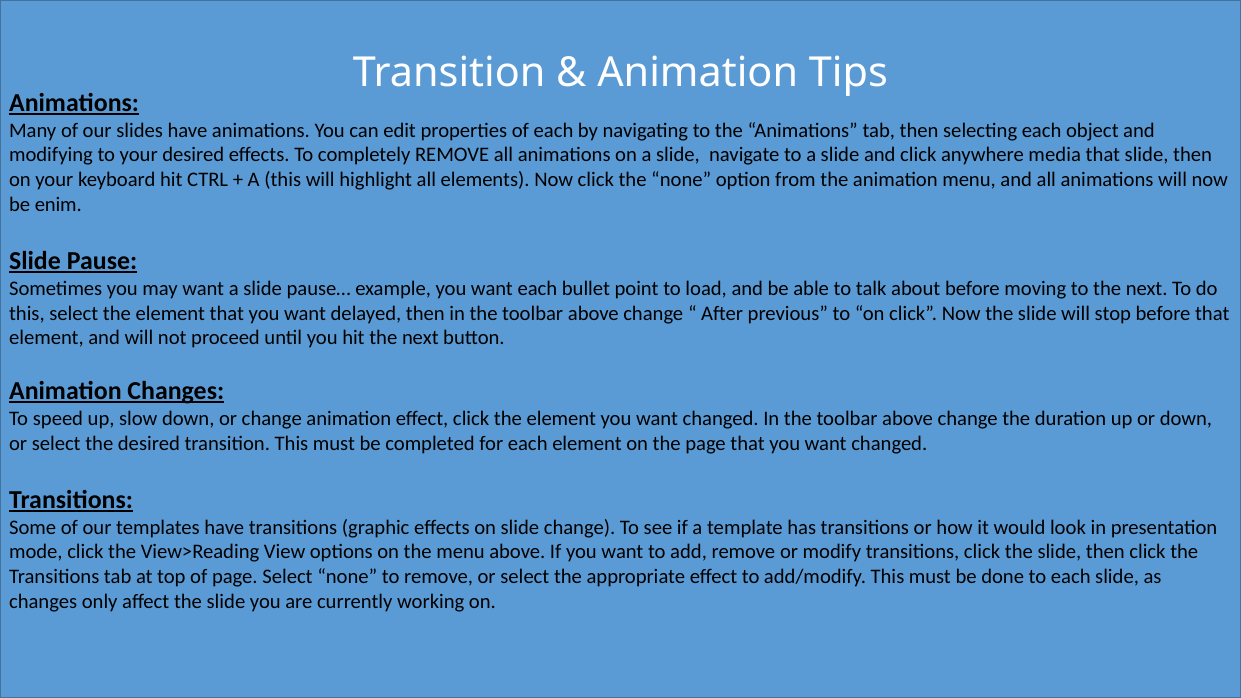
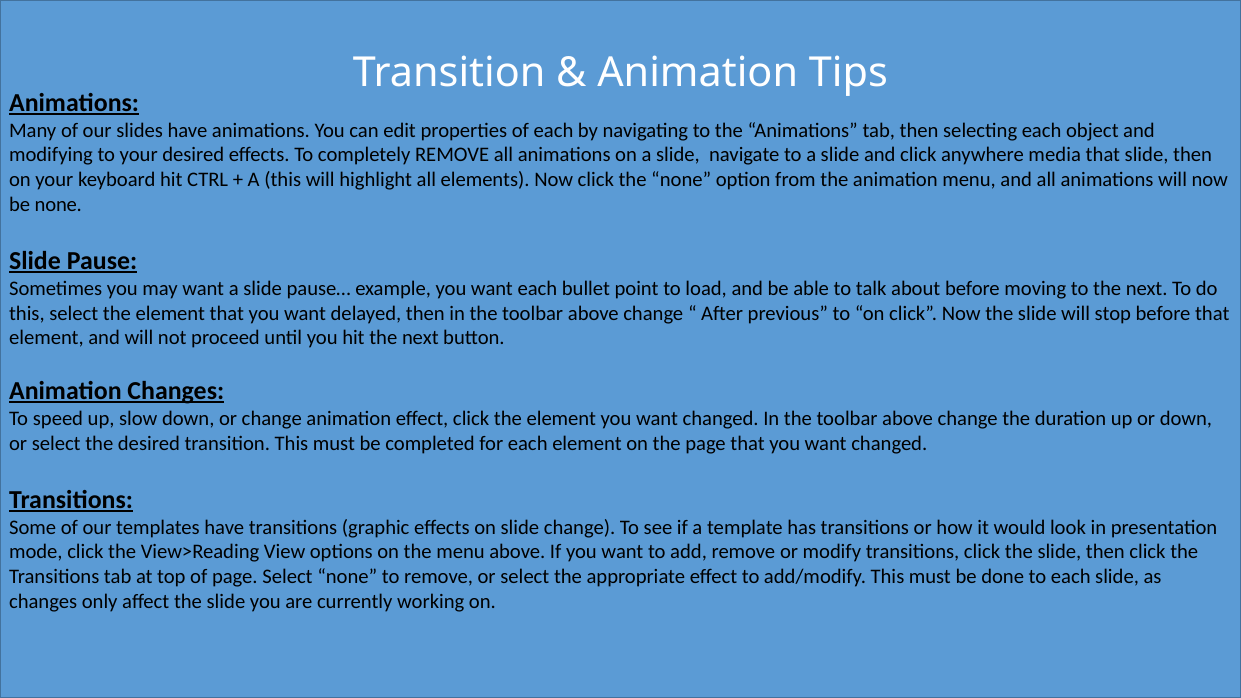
be enim: enim -> none (58, 205)
